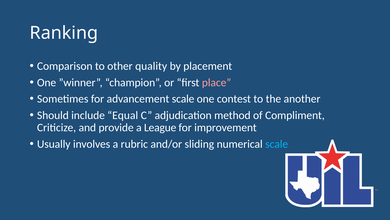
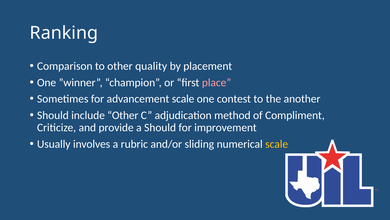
include Equal: Equal -> Other (123, 115)
a League: League -> Should (160, 127)
scale colour: light blue -> yellow (277, 144)
